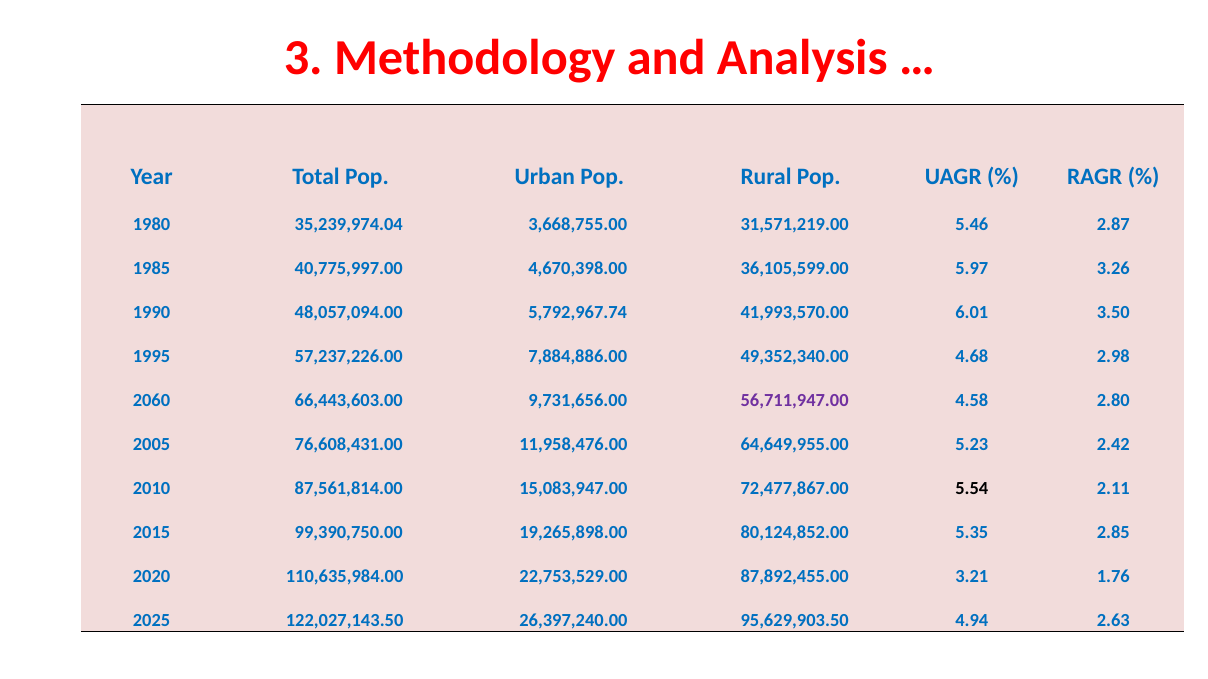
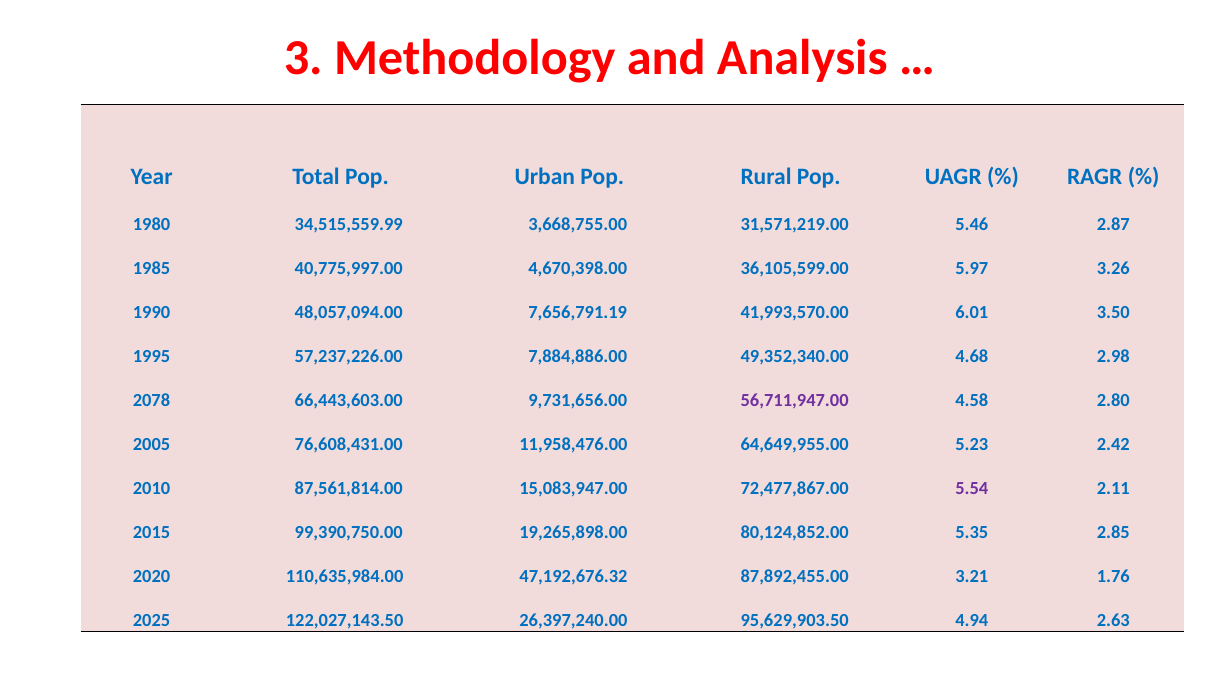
35,239,974.04: 35,239,974.04 -> 34,515,559.99 (349, 224)
5,792,967.74: 5,792,967.74 -> 7,656,791.19 (578, 312)
2060: 2060 -> 2078 (151, 400)
5.54 colour: black -> purple (972, 489)
22,753,529.00: 22,753,529.00 -> 47,192,676.32 (573, 577)
